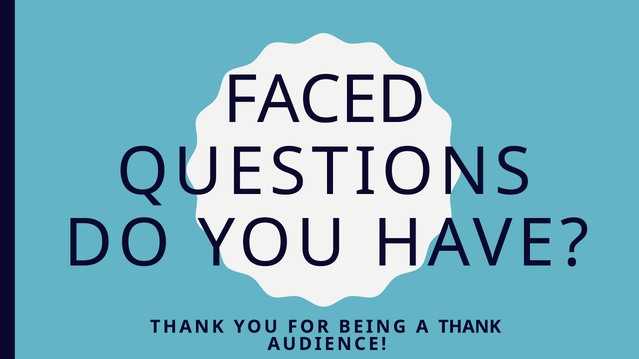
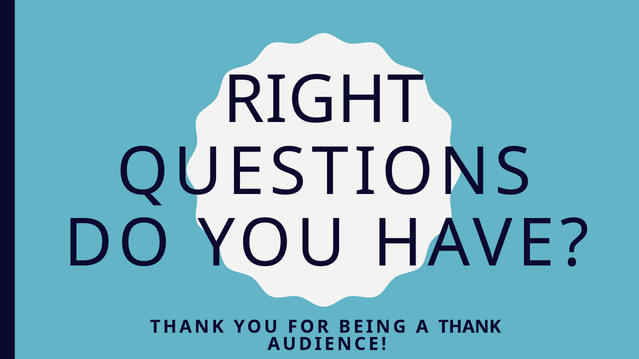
FACED: FACED -> RIGHT (324, 100)
